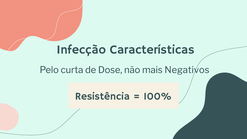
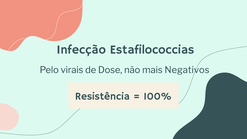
Características: Características -> Estafilococcias (152, 50)
curta: curta -> virais (72, 70)
